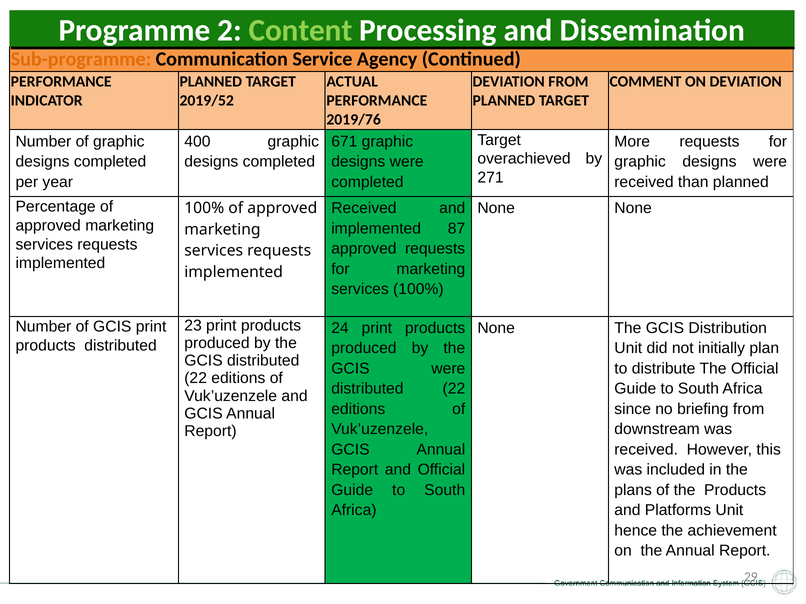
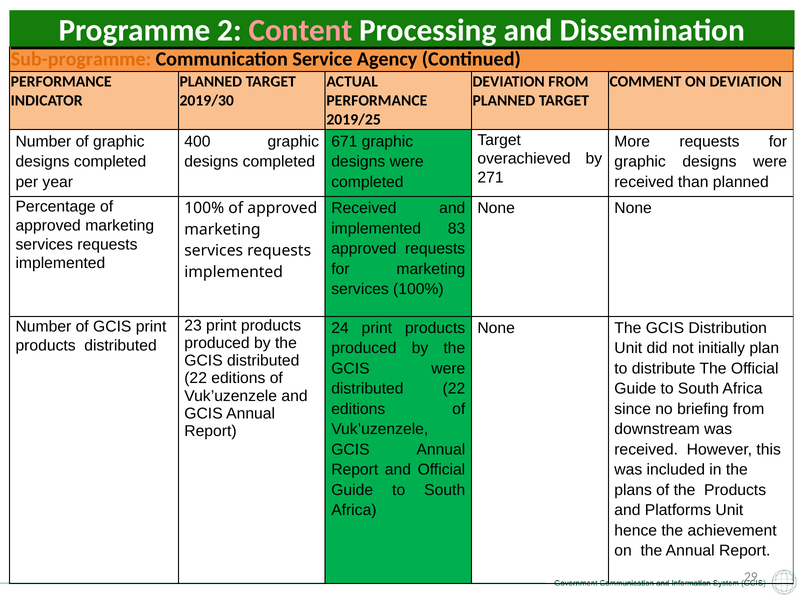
Content colour: light green -> pink (301, 31)
2019/52: 2019/52 -> 2019/30 (207, 100)
2019/76: 2019/76 -> 2019/25 (354, 120)
87: 87 -> 83 (457, 229)
